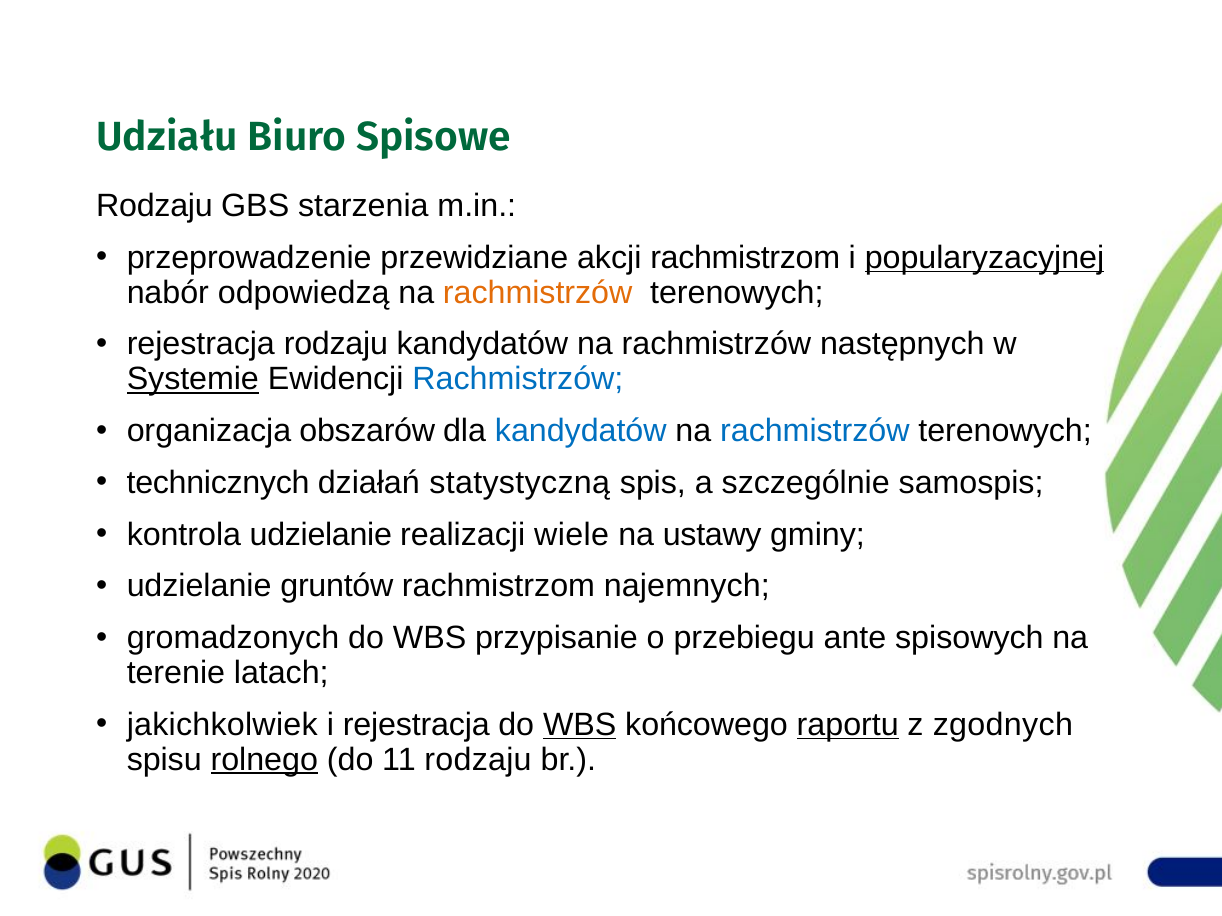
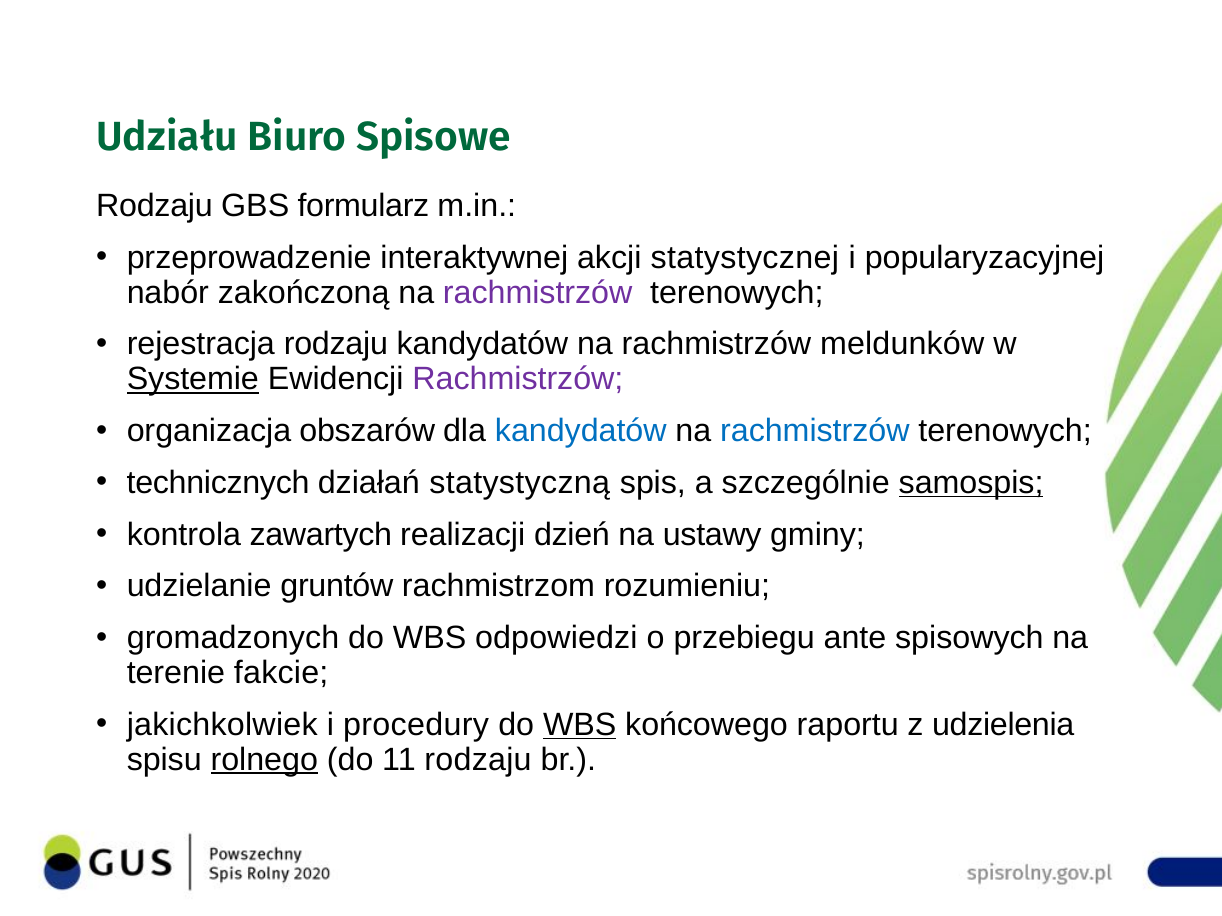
starzenia: starzenia -> formularz (363, 206)
przewidziane: przewidziane -> interaktywnej (474, 258)
akcji rachmistrzom: rachmistrzom -> statystycznej (745, 258)
popularyzacyjnej underline: present -> none (984, 258)
odpowiedzą: odpowiedzą -> zakończoną (304, 293)
rachmistrzów colour: orange -> purple (538, 293)
następnych: następnych -> meldunków (902, 344)
Rachmistrzów colour: blue -> purple (518, 379)
samospis underline: none -> present (971, 483)
kontrola udzielanie: udzielanie -> zawartych (321, 535)
wiele: wiele -> dzień (572, 535)
najemnych: najemnych -> rozumieniu (687, 587)
przypisanie: przypisanie -> odpowiedzi (556, 638)
latach: latach -> fakcie (281, 673)
i rejestracja: rejestracja -> procedury (416, 725)
raportu underline: present -> none (848, 725)
zgodnych: zgodnych -> udzielenia (1003, 725)
